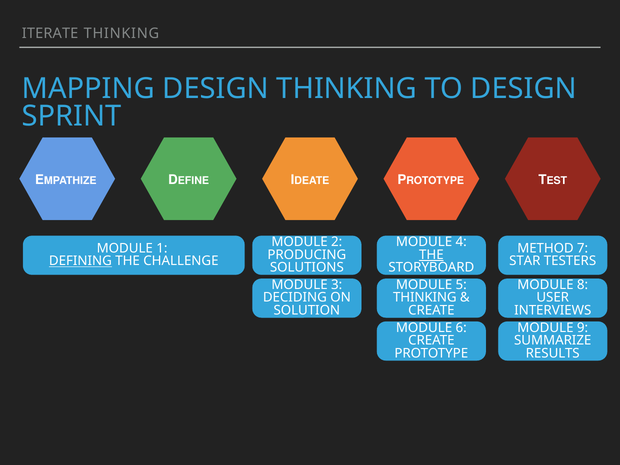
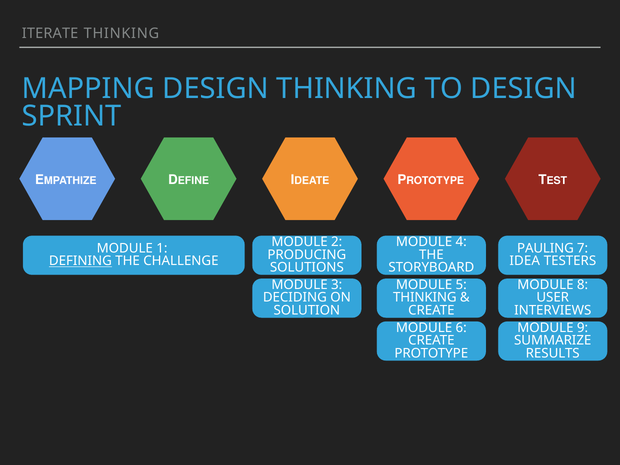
METHOD: METHOD -> PAULING (545, 248)
THE underline: present -> none (431, 255)
STAR: STAR -> IDEA (525, 261)
